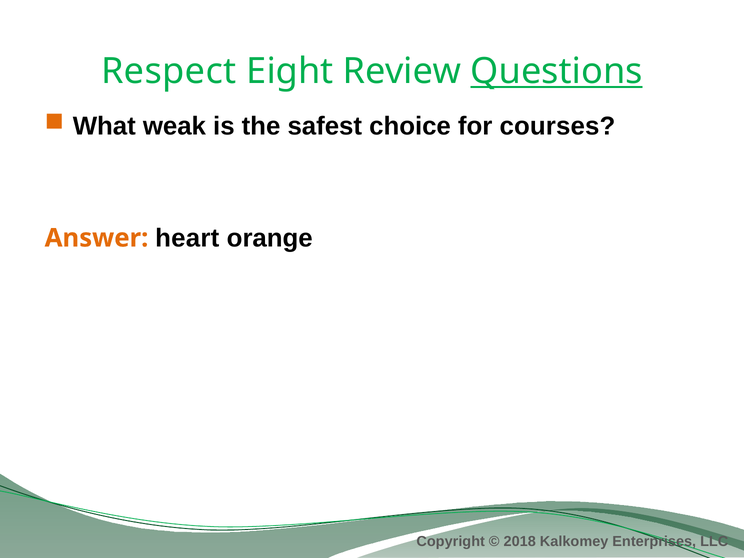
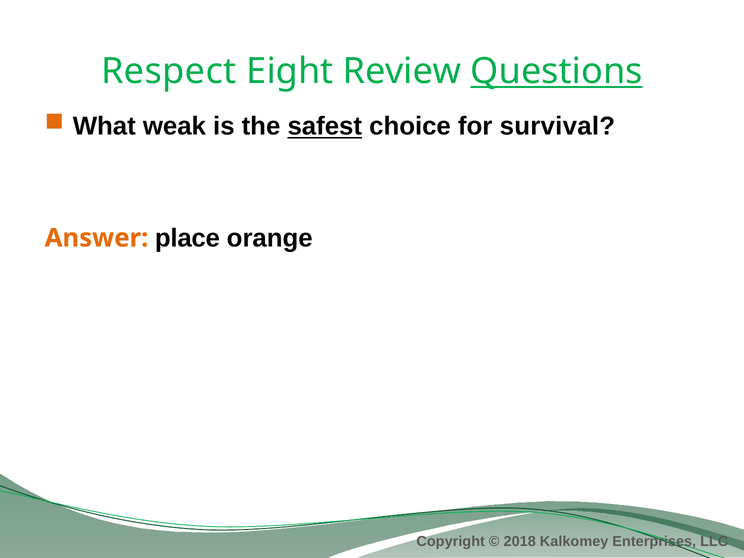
safest underline: none -> present (325, 126)
courses: courses -> survival (557, 126)
heart: heart -> place (187, 238)
